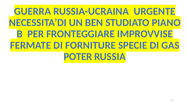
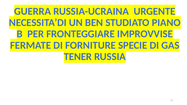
POTER: POTER -> TENER (78, 57)
